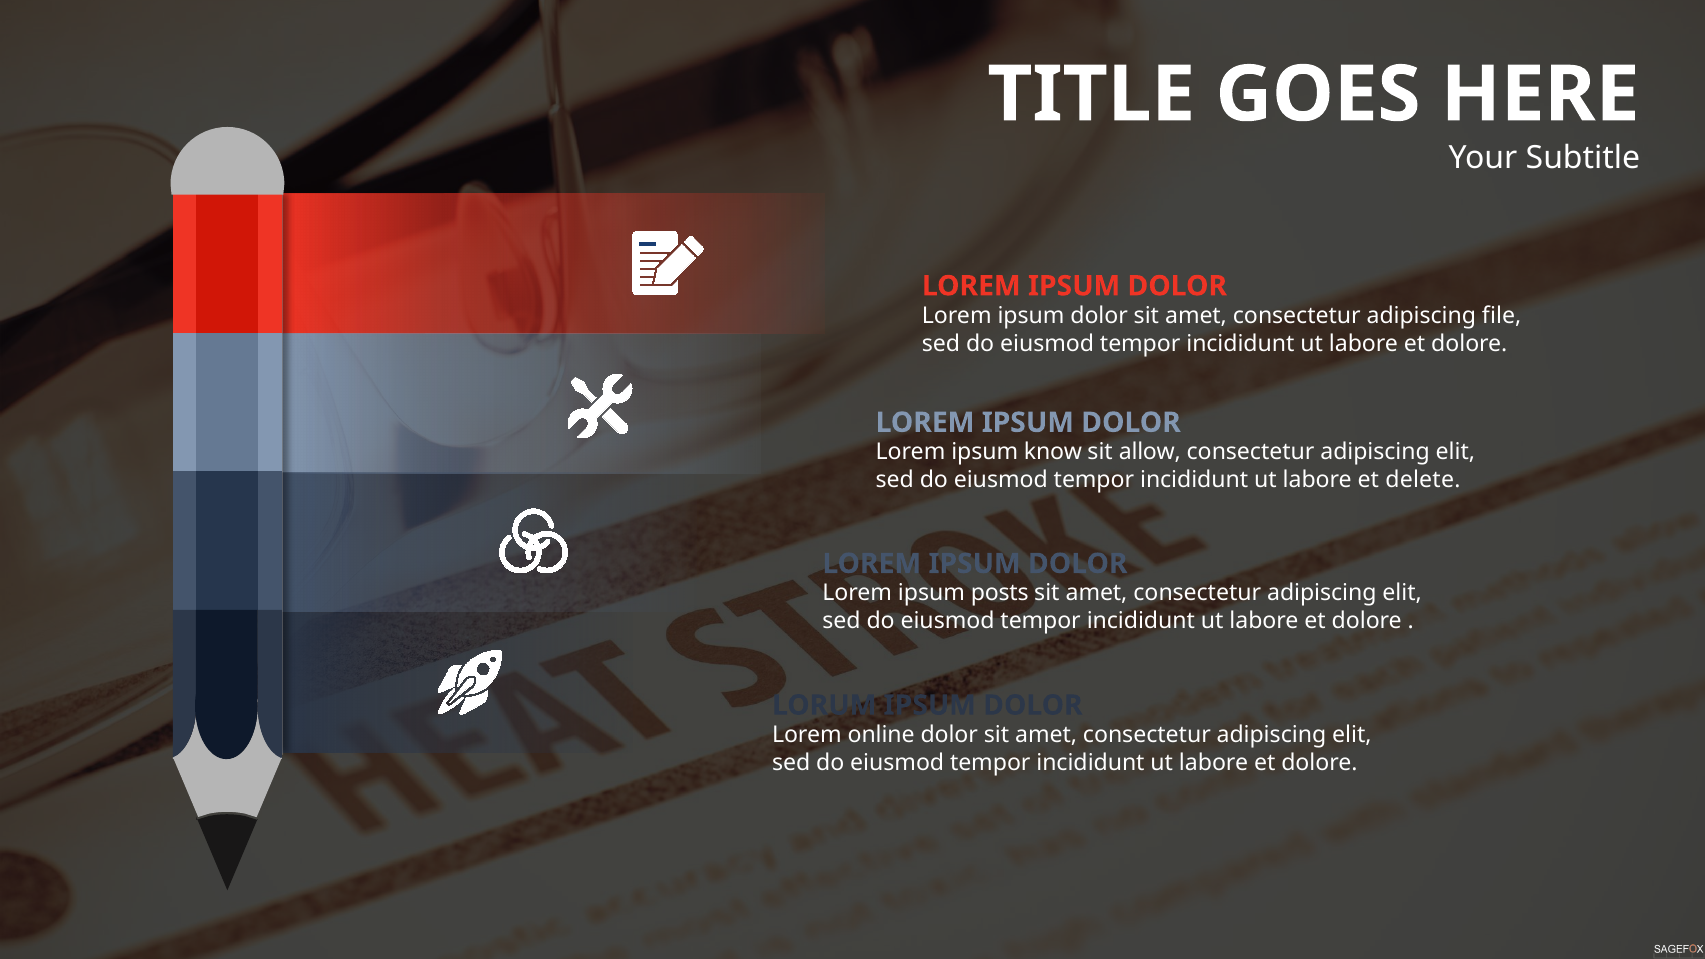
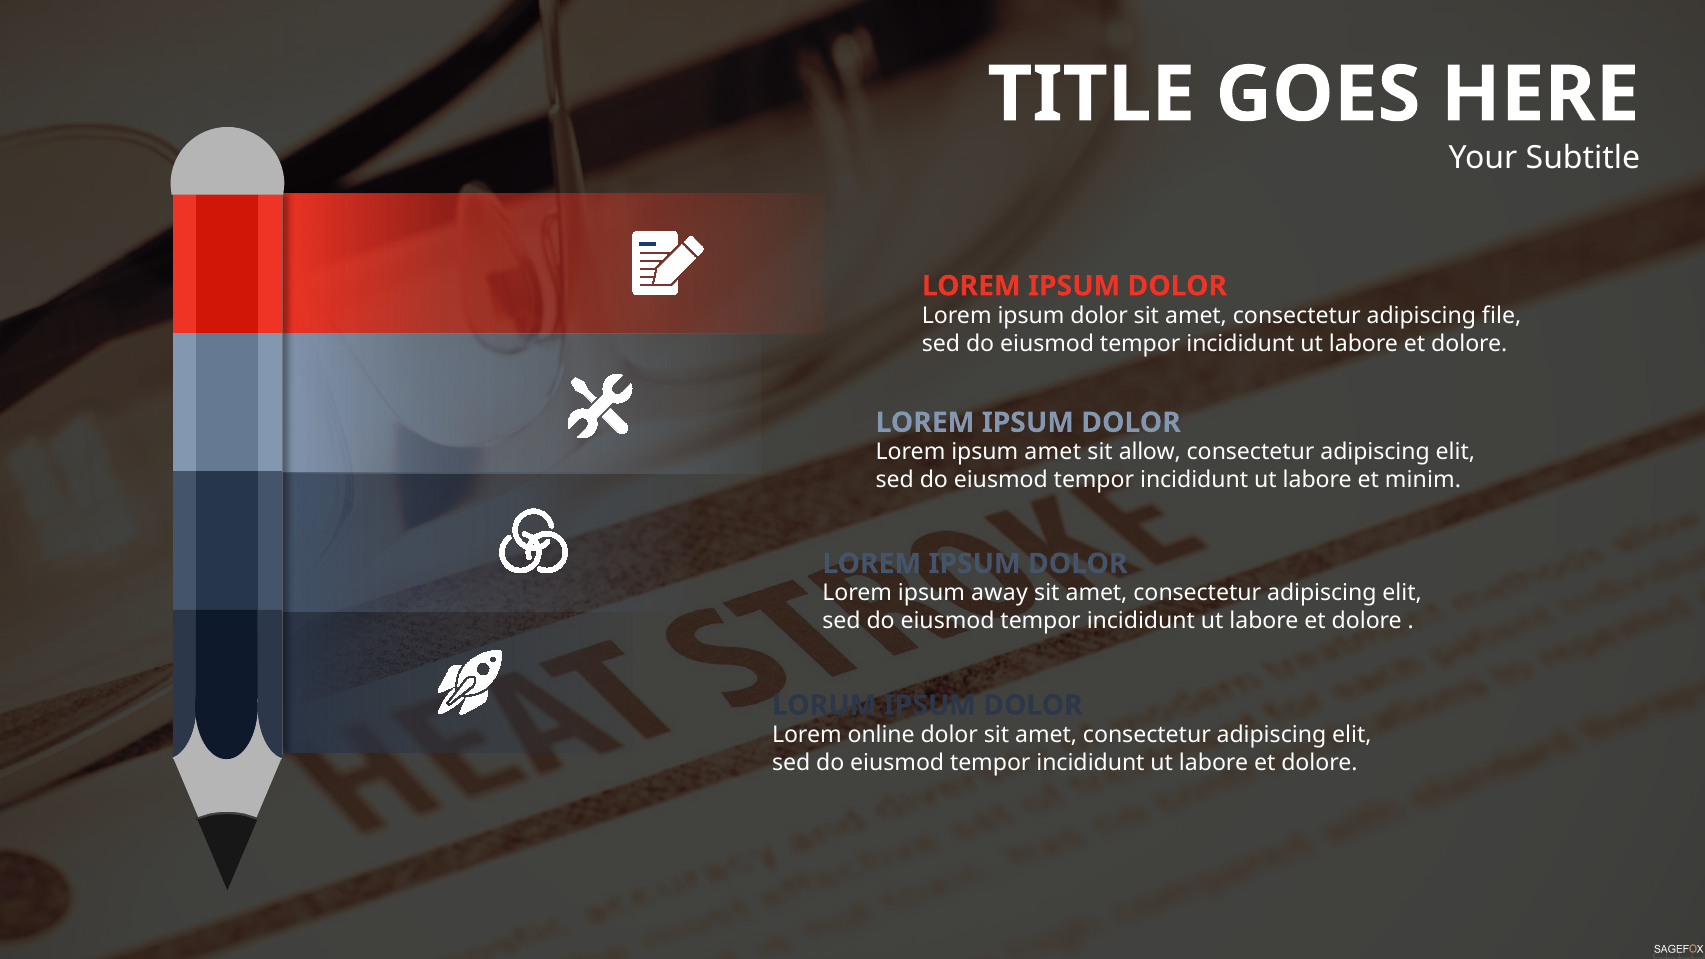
ipsum know: know -> amet (1053, 452)
delete: delete -> minim (1423, 480)
posts: posts -> away (1000, 593)
